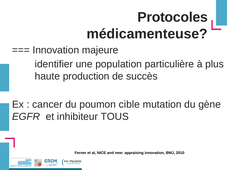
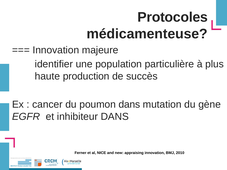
poumon cible: cible -> dans (129, 105)
inhibiteur TOUS: TOUS -> DANS (115, 117)
